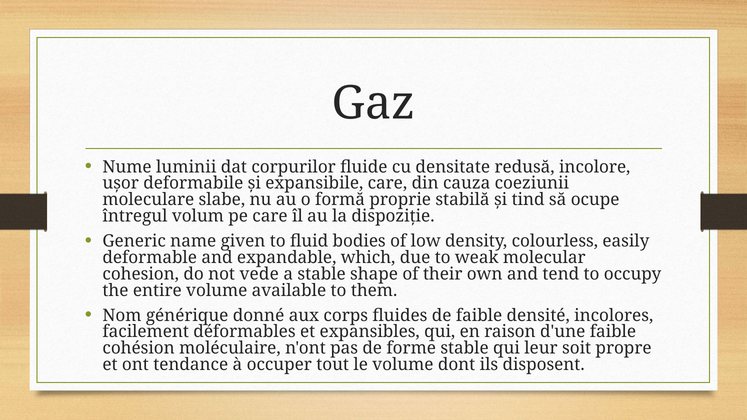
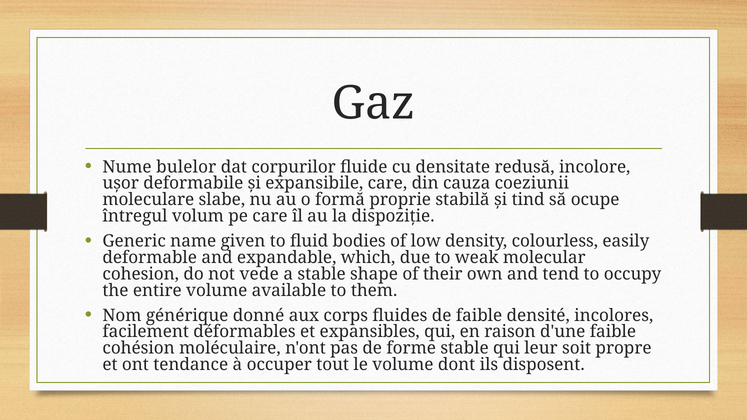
luminii: luminii -> bulelor (186, 167)
